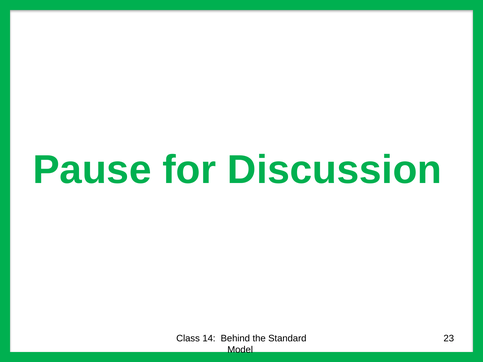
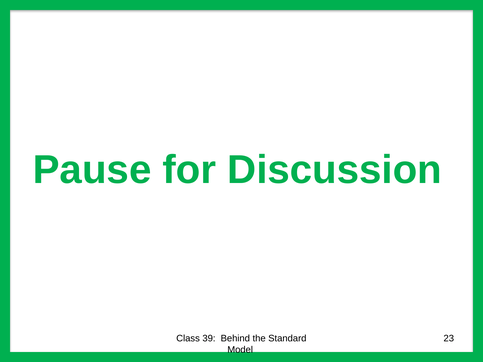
14: 14 -> 39 (209, 339)
